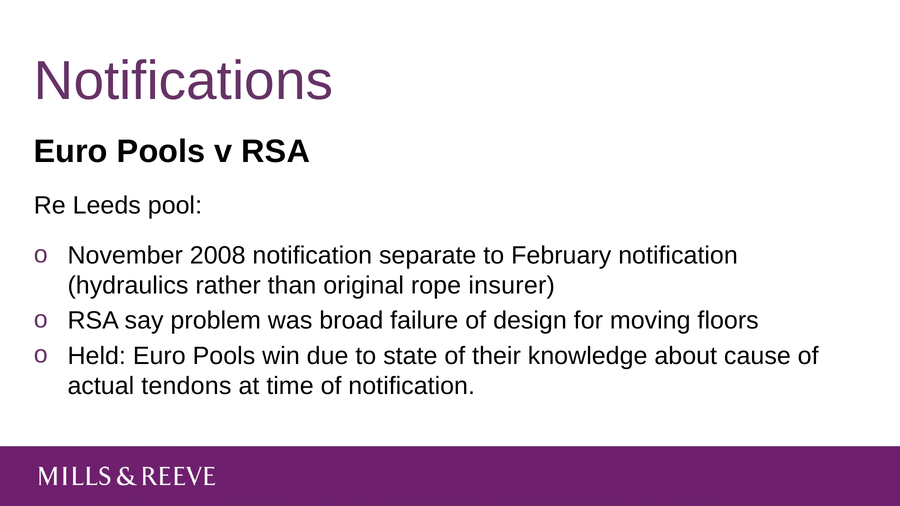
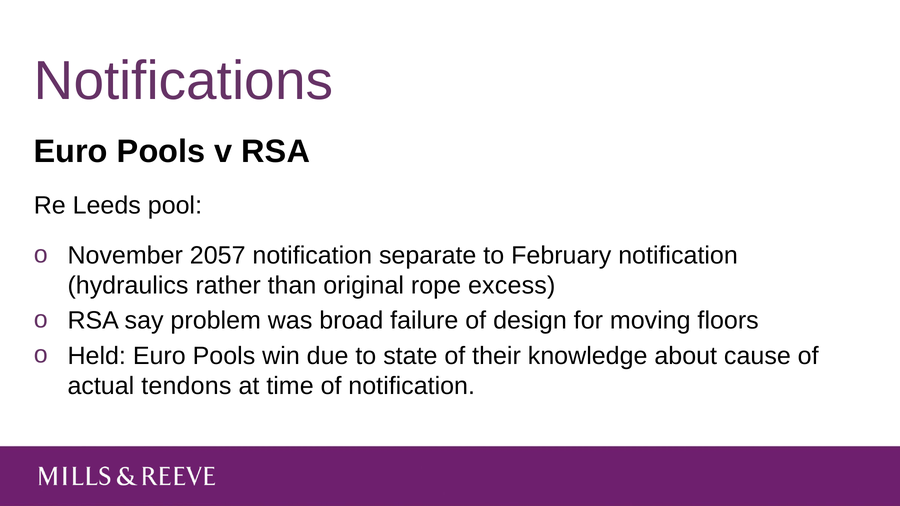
2008: 2008 -> 2057 (218, 256)
insurer: insurer -> excess (512, 286)
